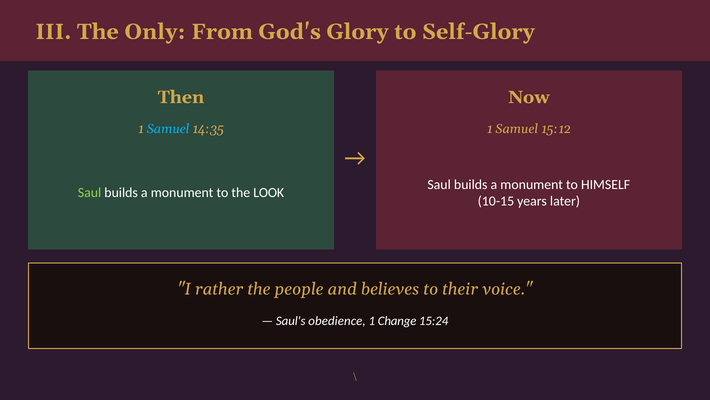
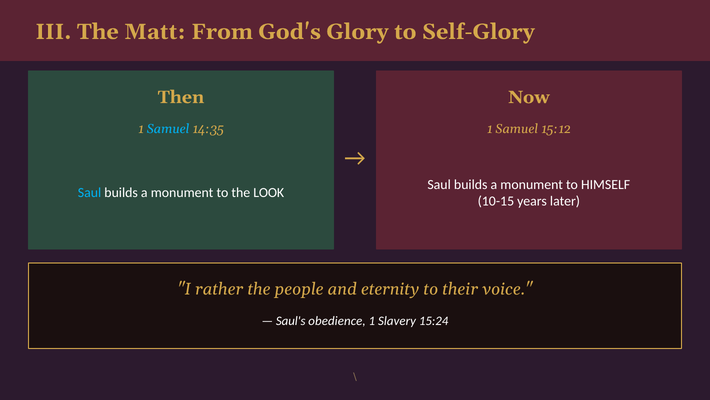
Only: Only -> Matt (155, 32)
Saul colour: light green -> light blue (90, 193)
believes: believes -> eternity (390, 289)
Change: Change -> Slavery (397, 320)
